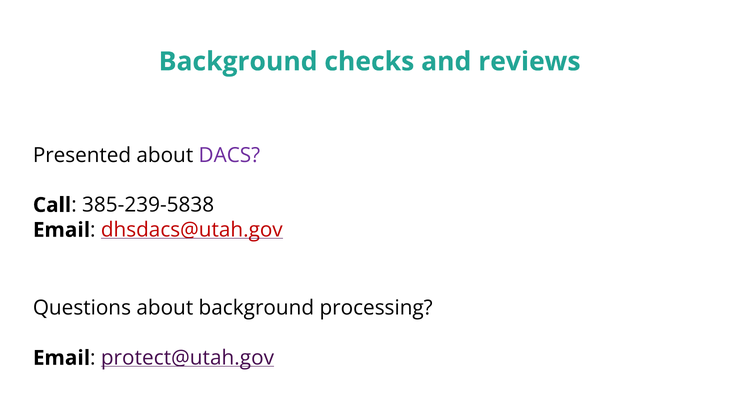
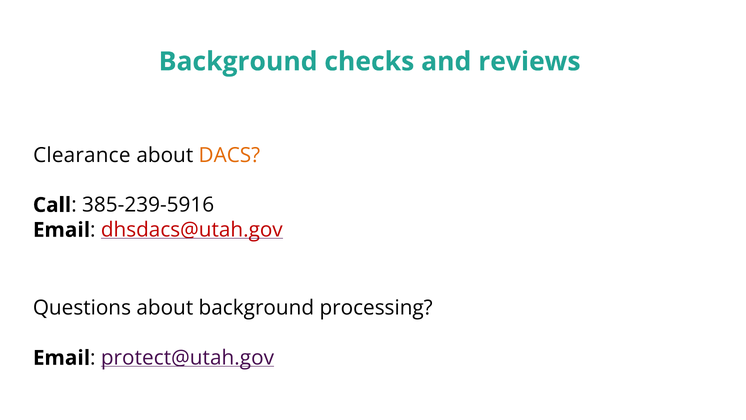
Presented: Presented -> Clearance (82, 155)
DACS colour: purple -> orange (229, 155)
385-239-5838: 385-239-5838 -> 385-239-5916 (148, 205)
